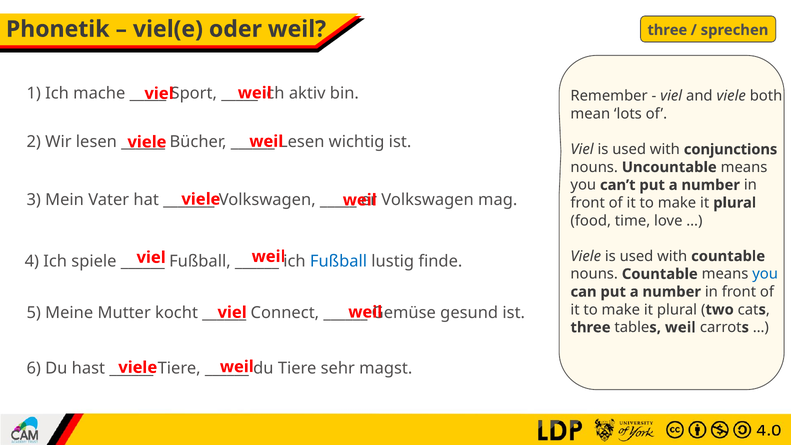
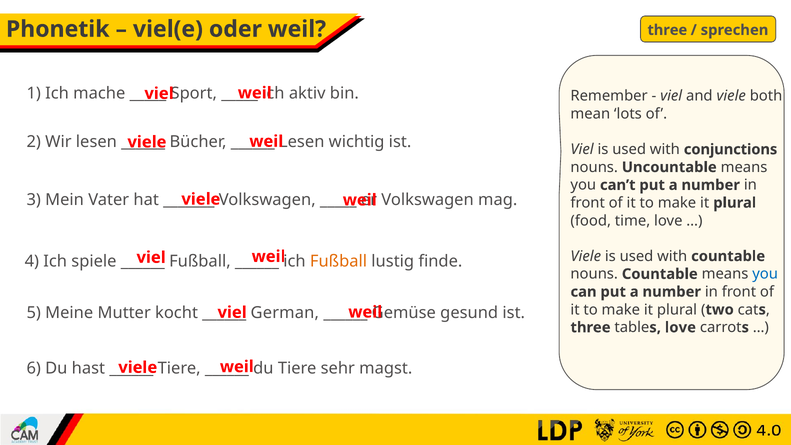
Fußball colour: blue -> orange (339, 261)
Connect: Connect -> German (285, 313)
weil: weil -> love (680, 327)
